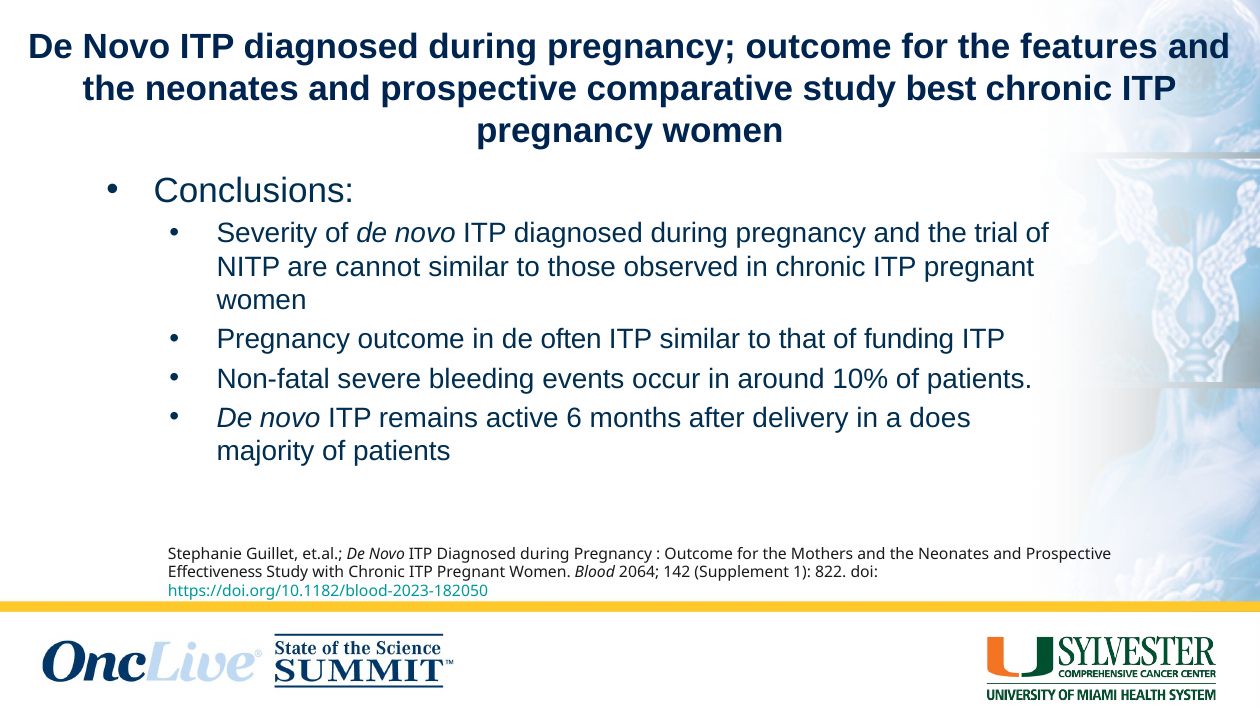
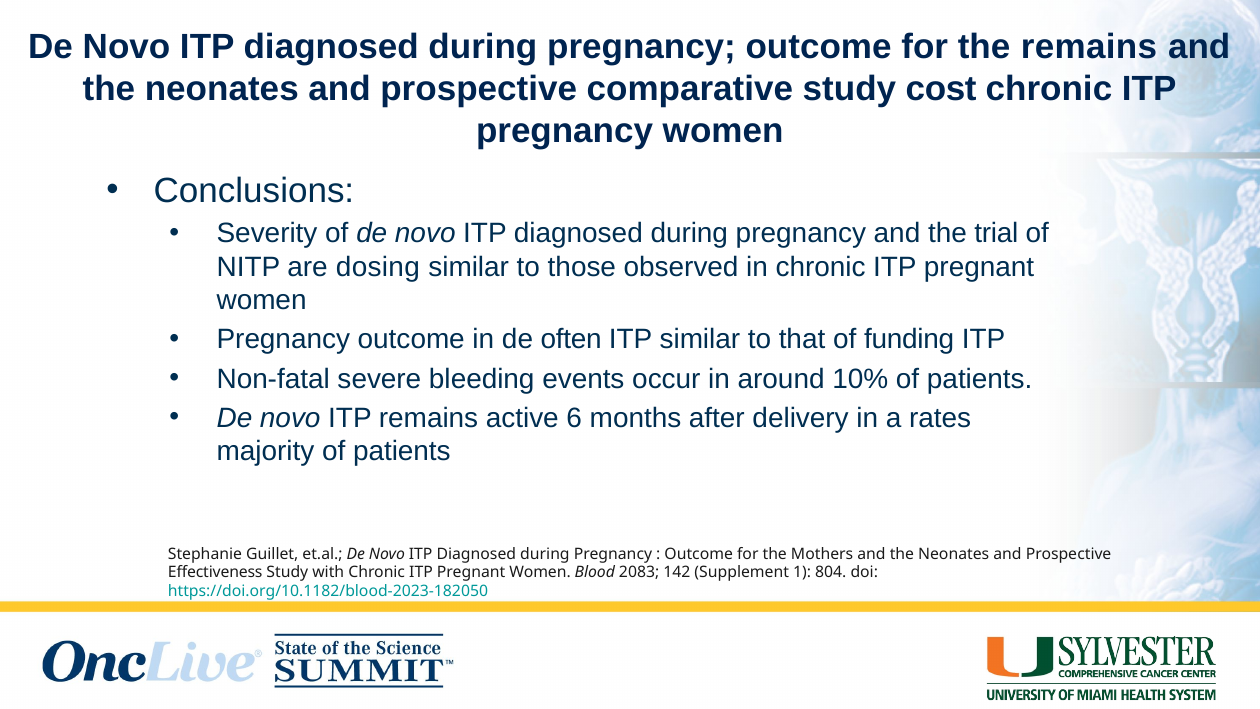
the features: features -> remains (1089, 47)
best: best -> cost (941, 89)
cannot: cannot -> dosing (378, 267)
does: does -> rates (940, 418)
2064: 2064 -> 2083 (639, 573)
822: 822 -> 804 (831, 573)
